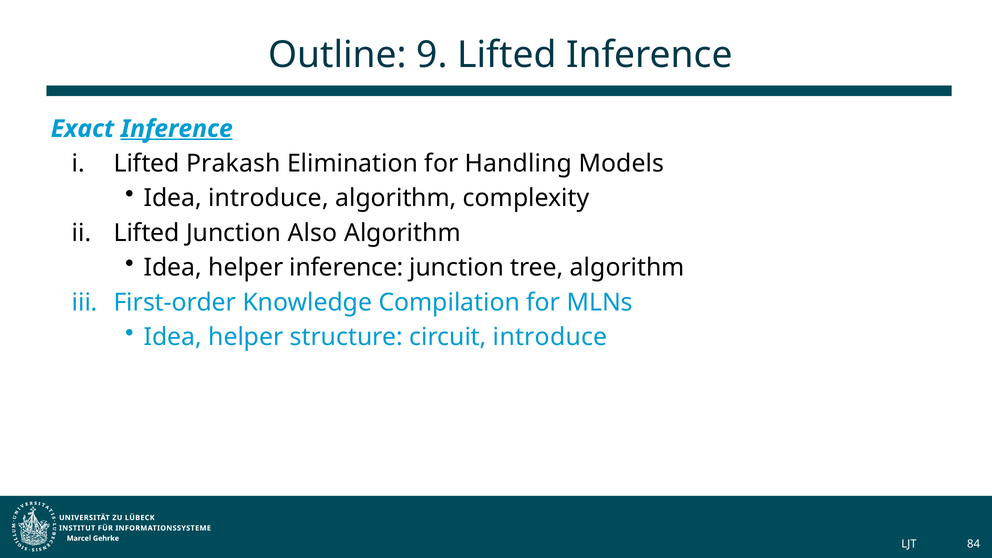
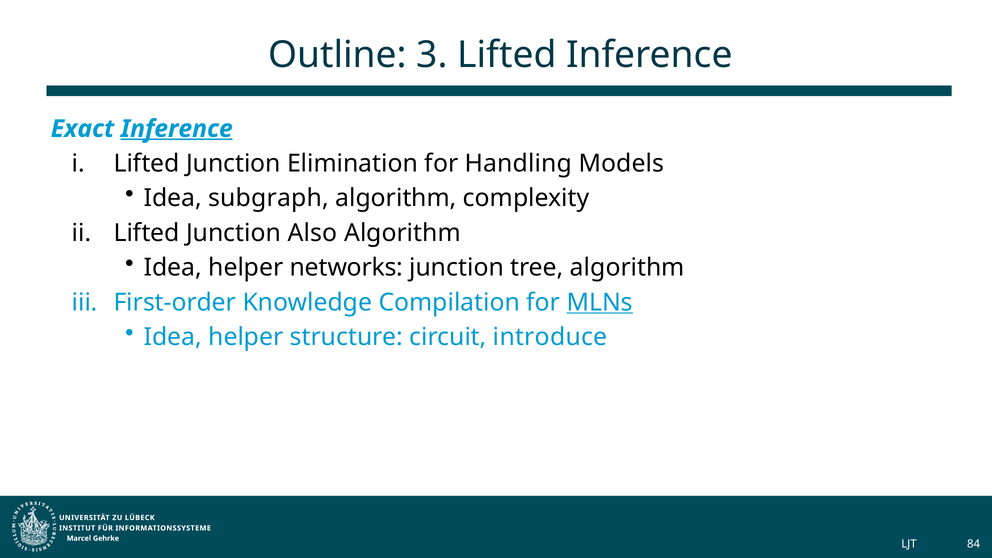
9: 9 -> 3 (432, 55)
Prakash: Prakash -> Junction (233, 163)
Idea introduce: introduce -> subgraph (269, 198)
helper inference: inference -> networks (346, 268)
MLNs underline: none -> present (600, 302)
